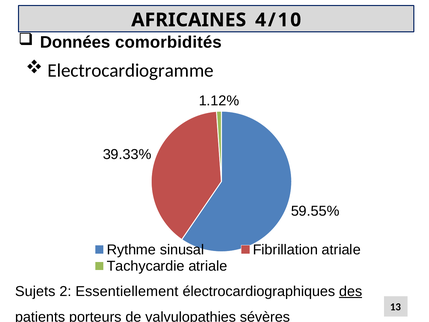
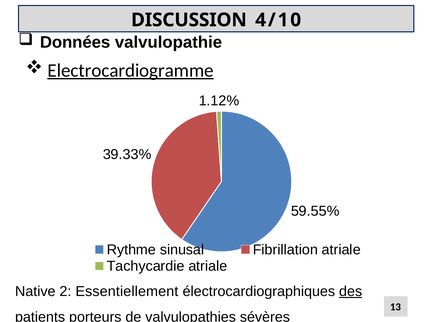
AFRICAINES: AFRICAINES -> DISCUSSION (189, 20)
comorbidités: comorbidités -> valvulopathie (168, 42)
Electrocardiogramme underline: none -> present (131, 70)
Sujets: Sujets -> Native (35, 291)
